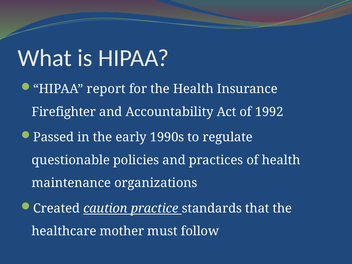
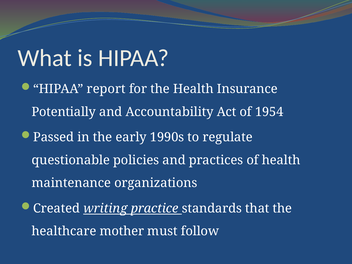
Firefighter: Firefighter -> Potentially (64, 112)
1992: 1992 -> 1954 (269, 112)
caution: caution -> writing (105, 208)
